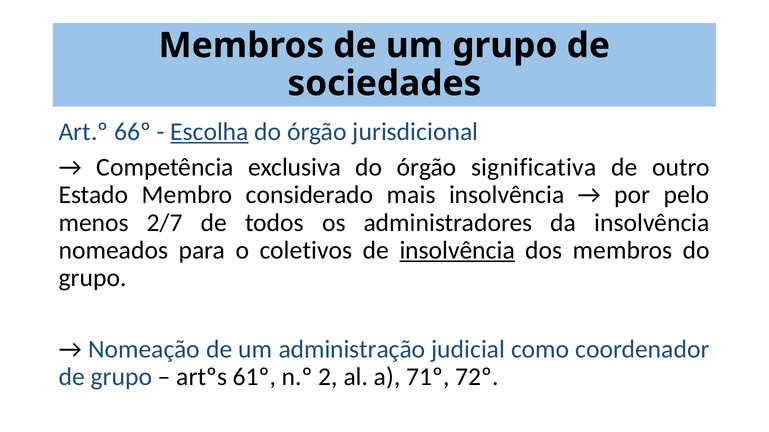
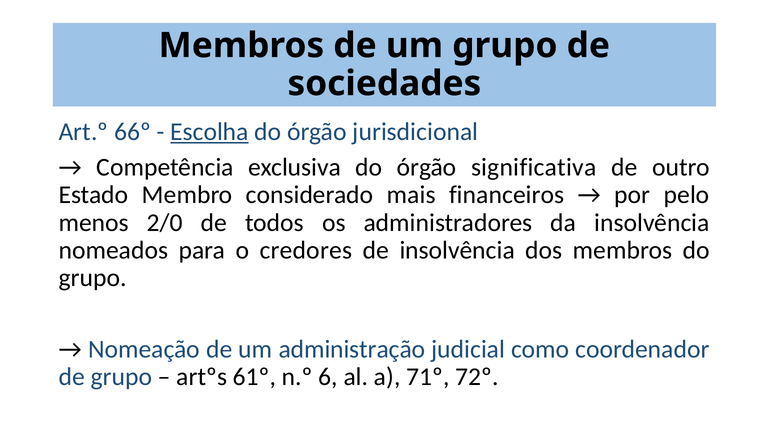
mais insolvência: insolvência -> financeiros (507, 195)
2/7: 2/7 -> 2/0 (165, 223)
coletivos: coletivos -> credores (306, 251)
insolvência underline: present -> none (457, 251)
2: 2 -> 6 (328, 377)
